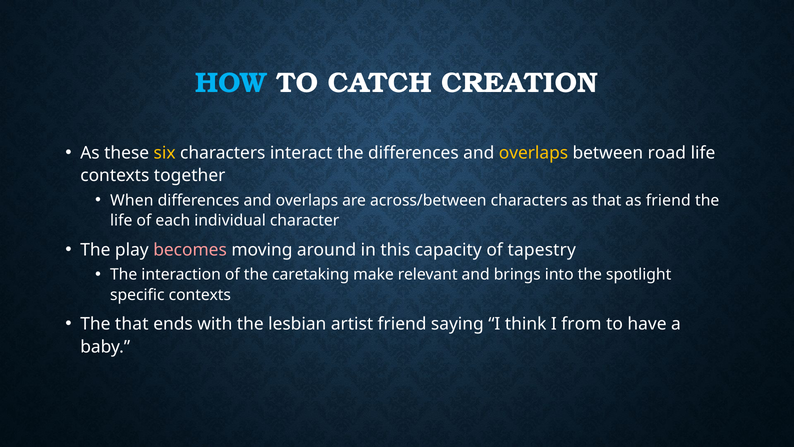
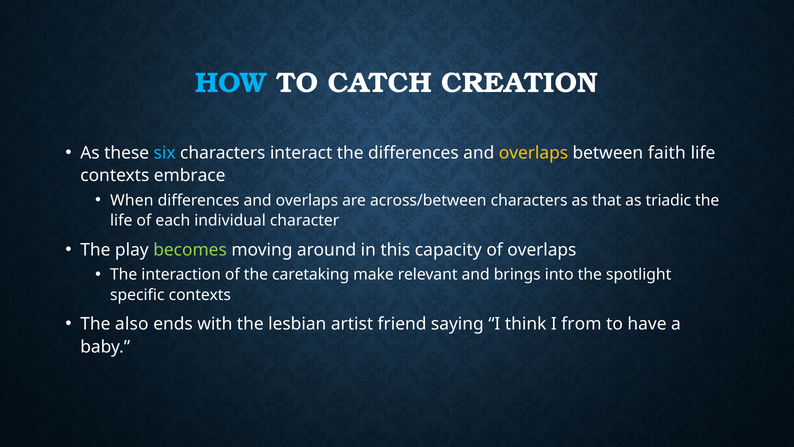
six colour: yellow -> light blue (165, 153)
road: road -> faith (667, 153)
together: together -> embrace (190, 175)
as friend: friend -> triadic (668, 200)
becomes colour: pink -> light green (190, 250)
of tapestry: tapestry -> overlaps (542, 250)
The that: that -> also (132, 324)
